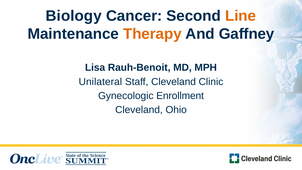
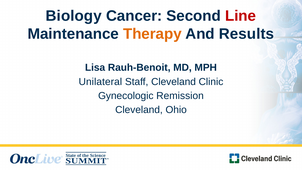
Line colour: orange -> red (241, 16)
Gaffney: Gaffney -> Results (246, 34)
Enrollment: Enrollment -> Remission (180, 96)
